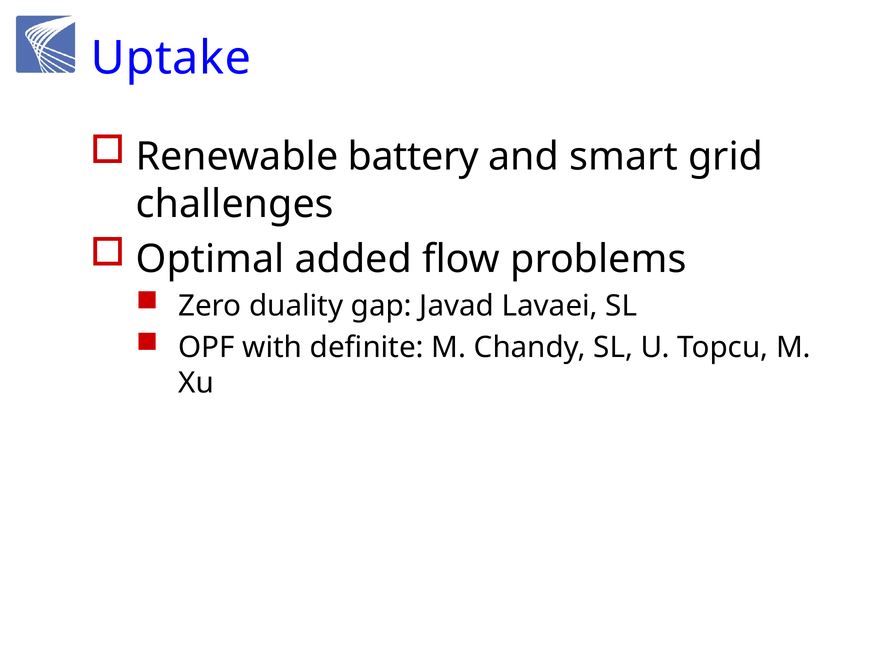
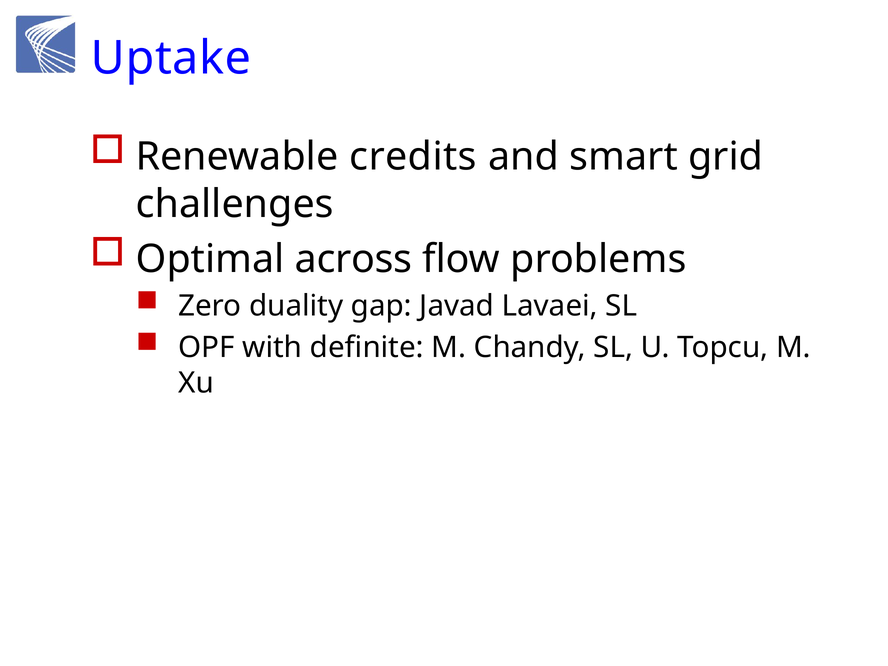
battery: battery -> credits (413, 157)
added: added -> across (353, 259)
